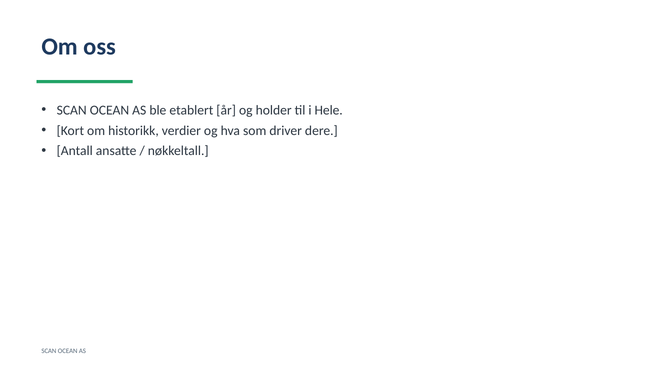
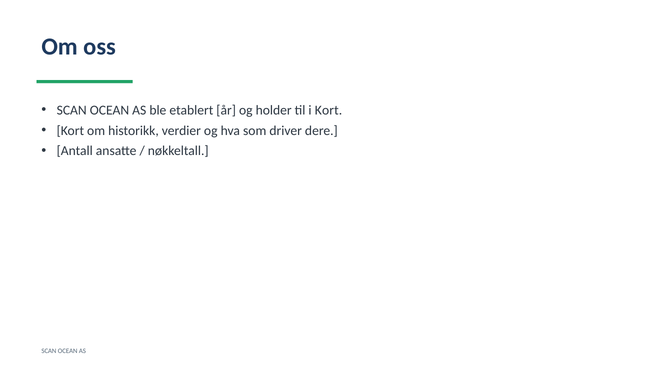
i Hele: Hele -> Kort (329, 110)
